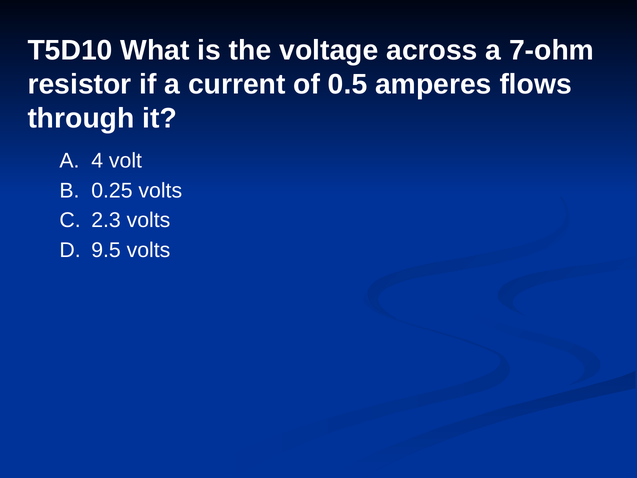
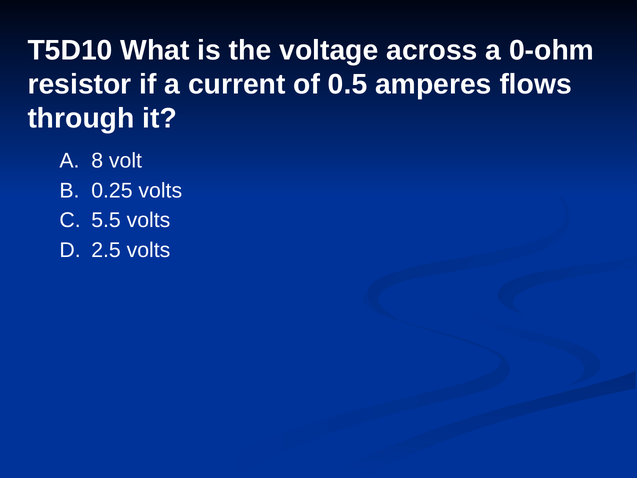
7-ohm: 7-ohm -> 0-ohm (552, 50)
4: 4 -> 8 (97, 161)
2.3: 2.3 -> 5.5 (106, 220)
9.5: 9.5 -> 2.5 (106, 250)
